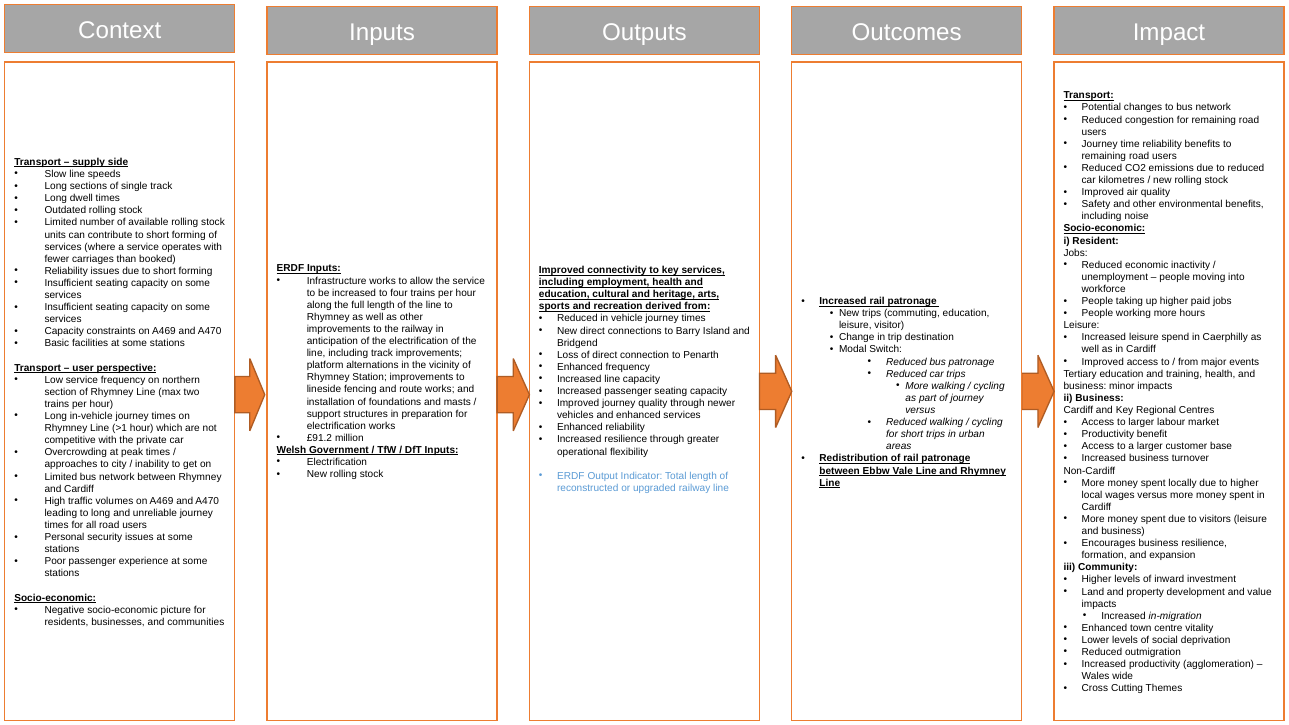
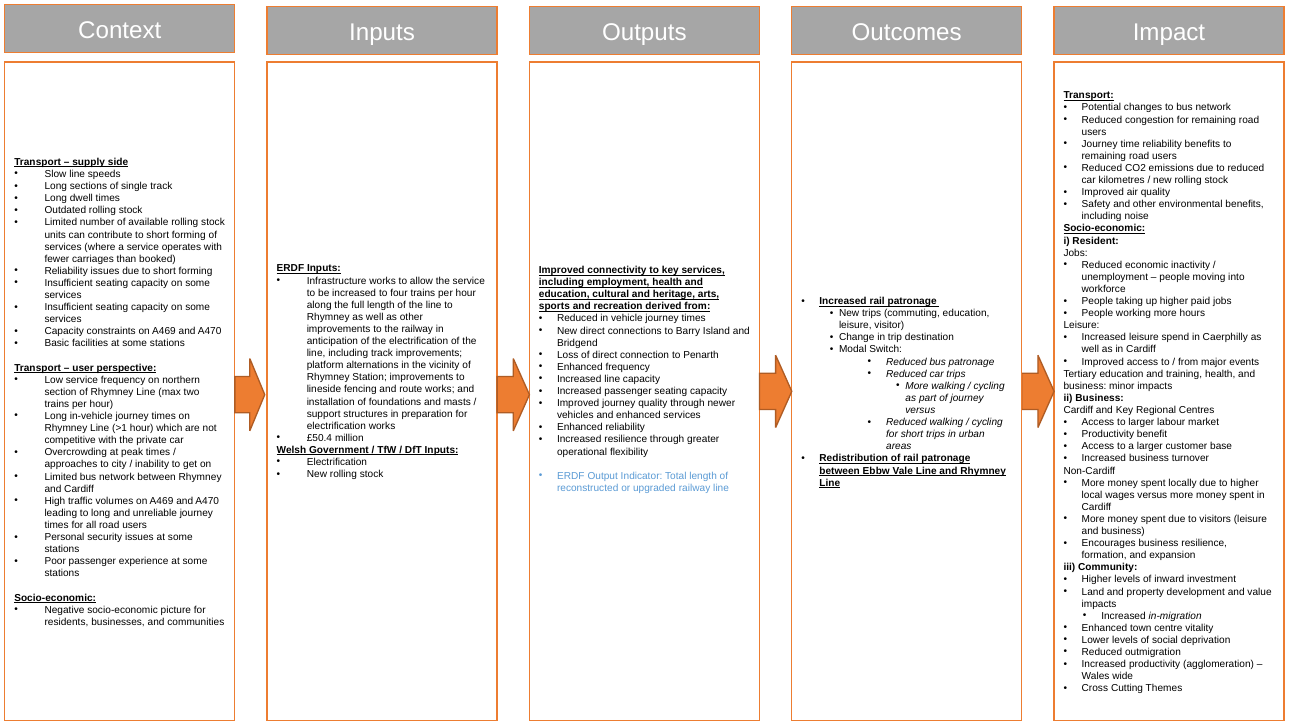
£91.2: £91.2 -> £50.4 (319, 438)
